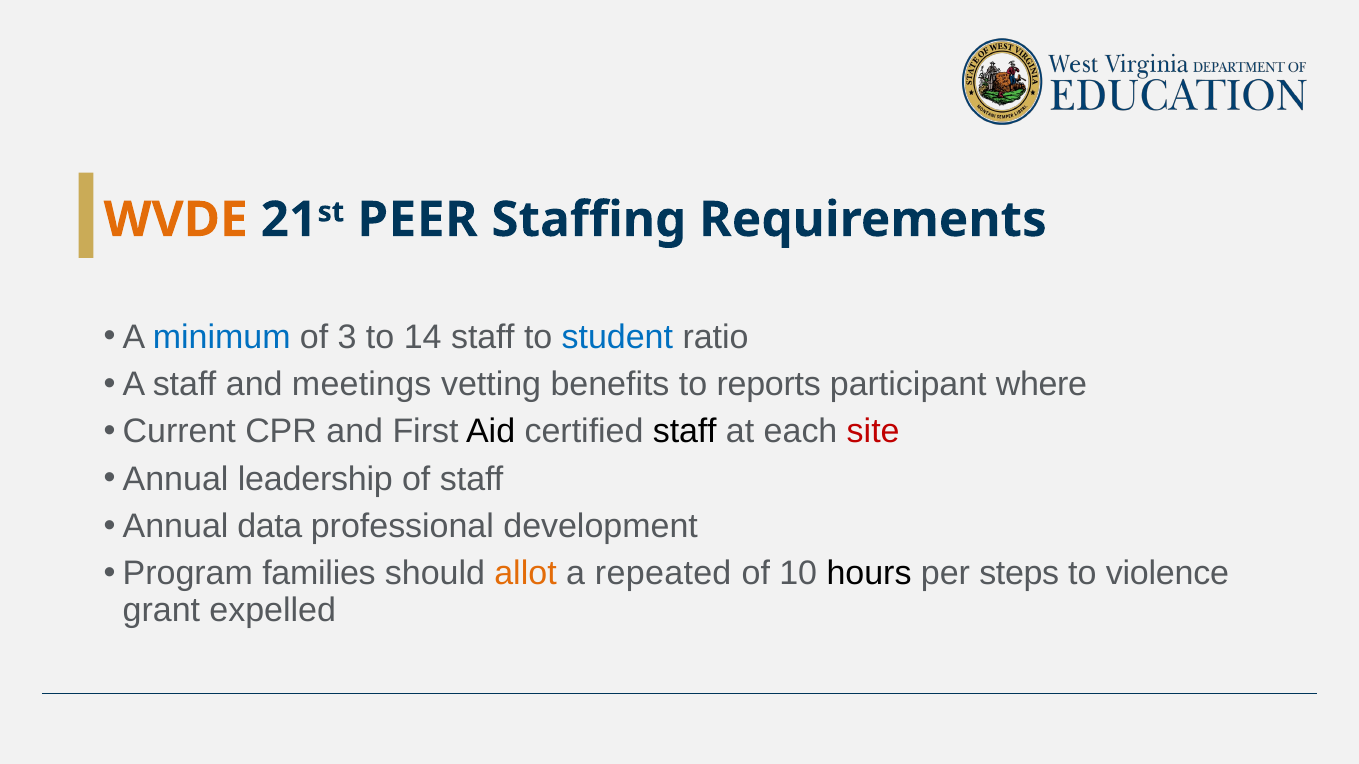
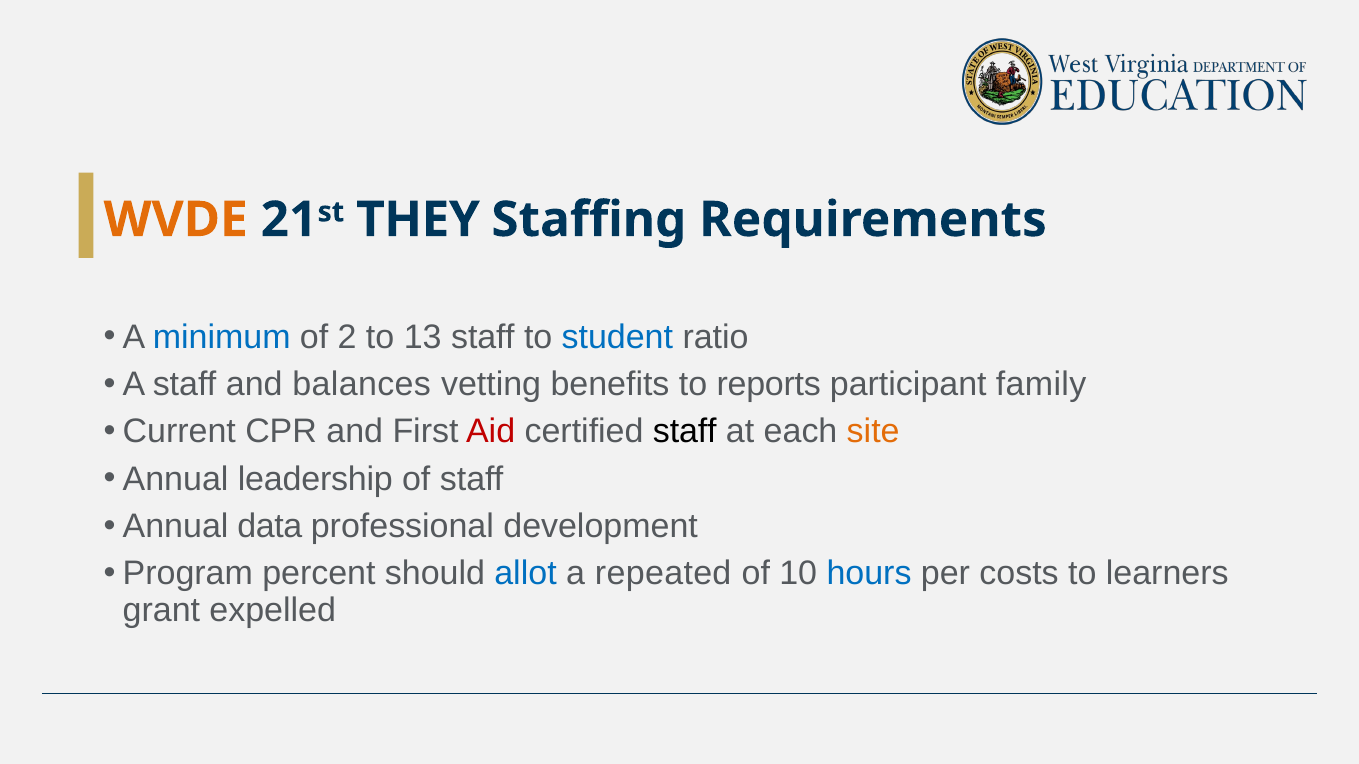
PEER: PEER -> THEY (418, 220)
3: 3 -> 2 (347, 337)
14: 14 -> 13 (423, 337)
meetings: meetings -> balances (362, 385)
where: where -> family (1041, 385)
Aid colour: black -> red (491, 432)
site colour: red -> orange (873, 432)
families: families -> percent (319, 574)
allot colour: orange -> blue (526, 574)
hours colour: black -> blue (869, 574)
steps: steps -> costs (1019, 574)
violence: violence -> learners (1167, 574)
